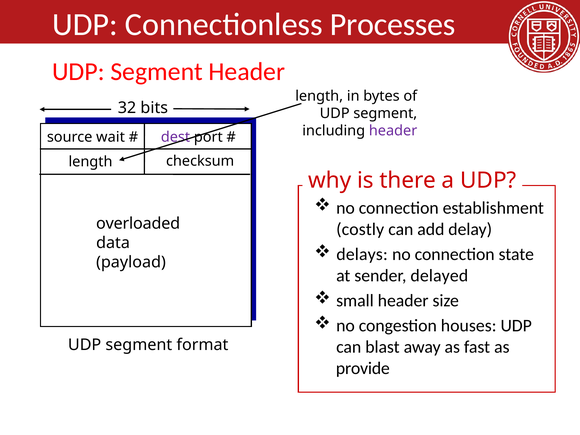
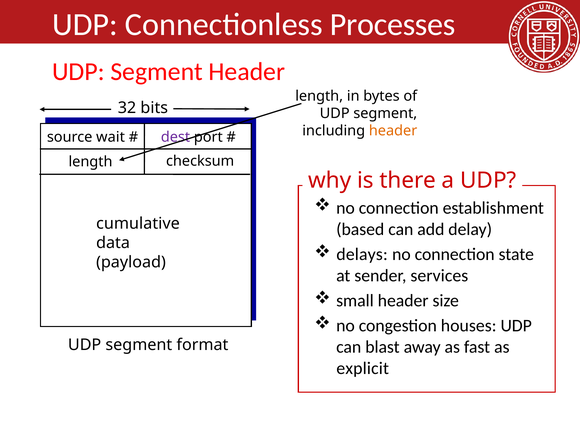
header colour: purple -> orange (393, 131)
overloaded: overloaded -> cumulative (138, 223)
costly: costly -> based (360, 229)
delayed: delayed -> services (439, 276)
provide: provide -> explicit (363, 368)
